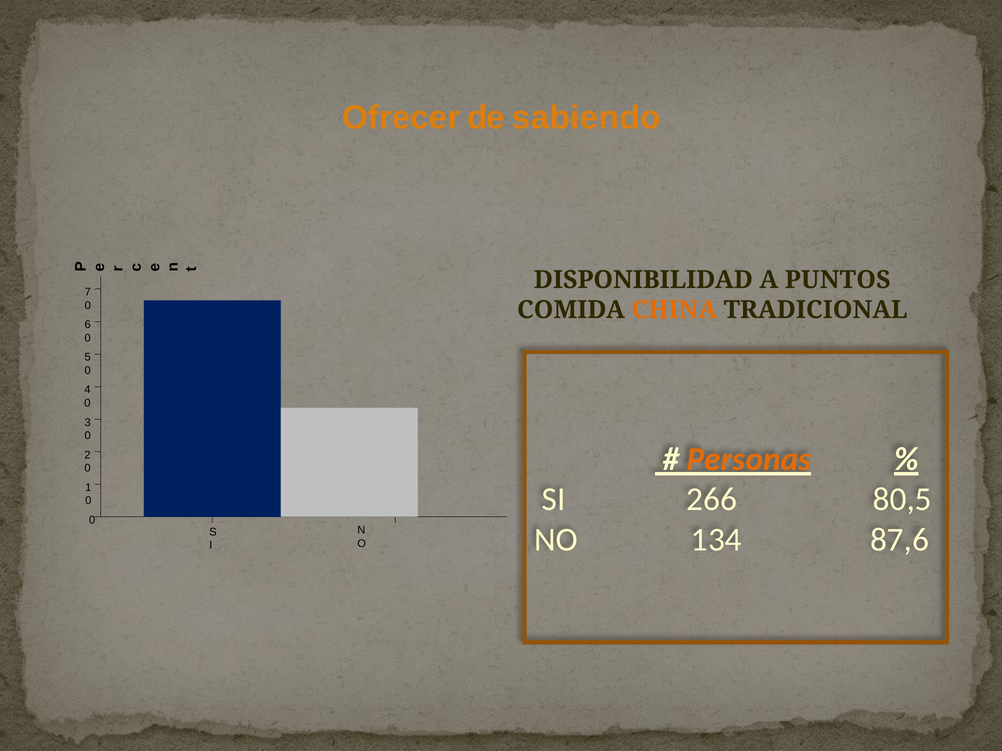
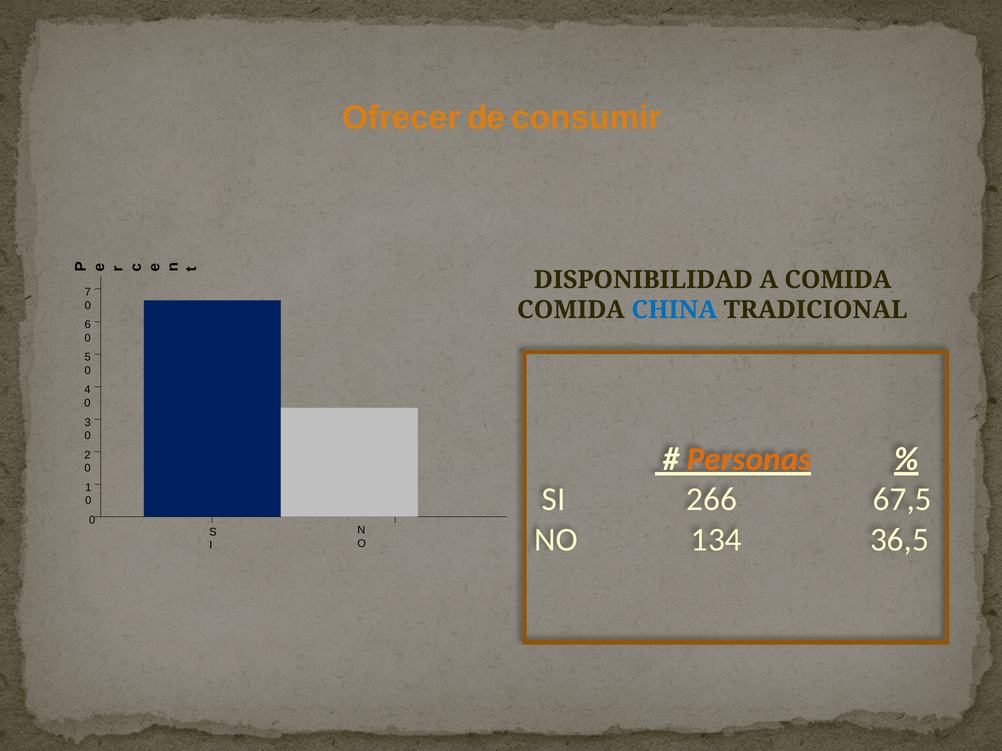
sabiendo: sabiendo -> consumir (586, 118)
A PUNTOS: PUNTOS -> COMIDA (838, 280)
CHINA colour: orange -> blue (674, 310)
80,5: 80,5 -> 67,5 (902, 500)
87,6: 87,6 -> 36,5 (900, 540)
